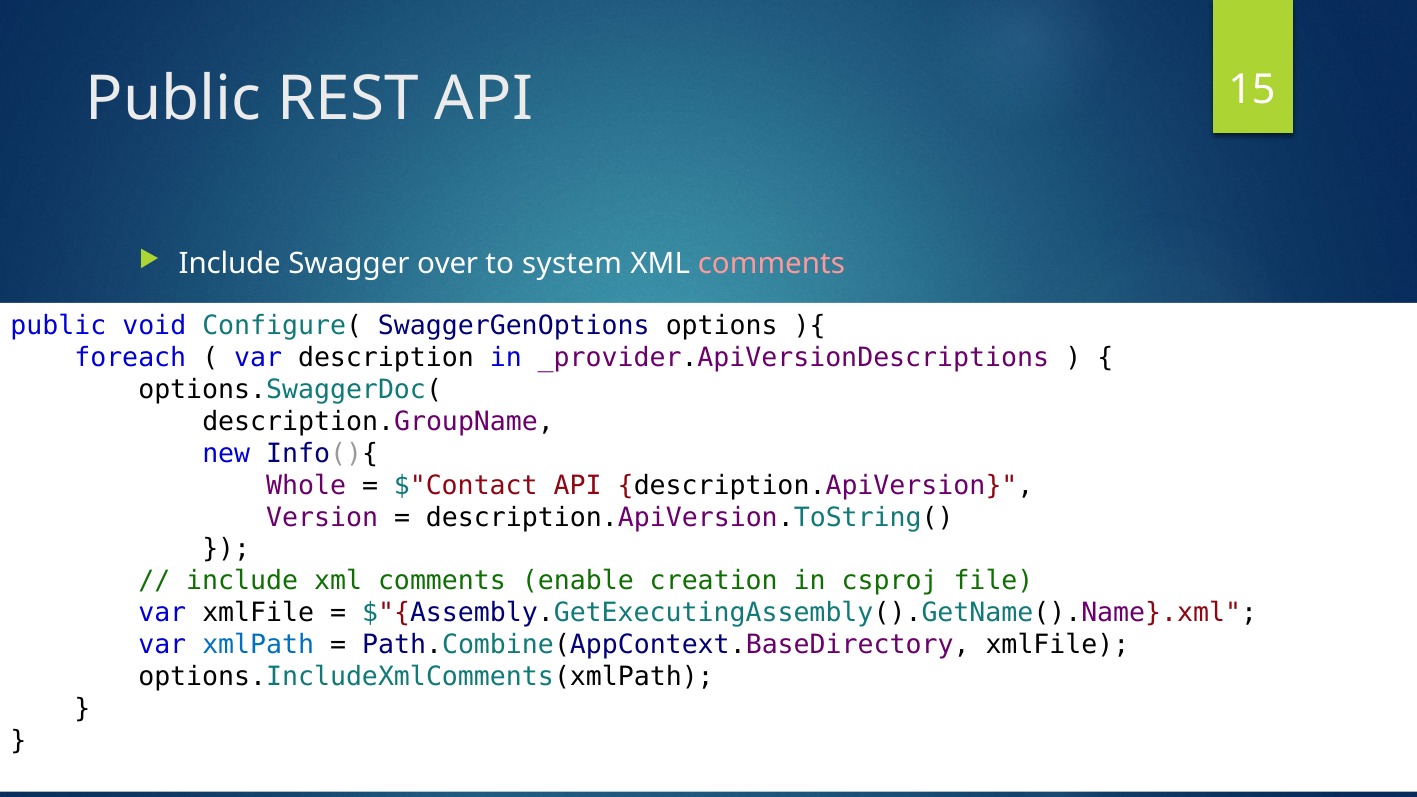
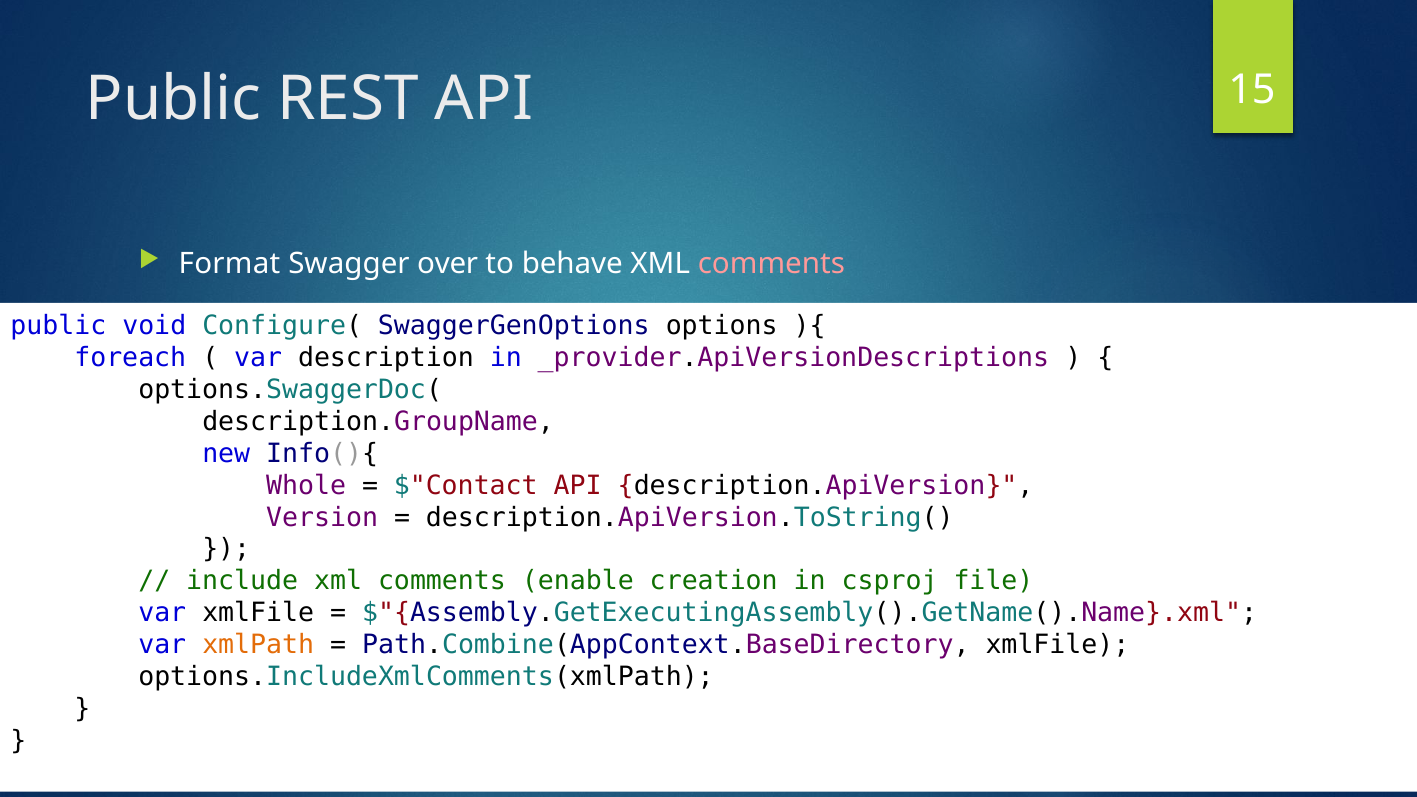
Include: Include -> Format (230, 264)
system: system -> behave (572, 264)
xmlPath colour: blue -> orange (258, 645)
